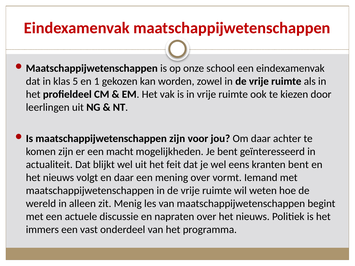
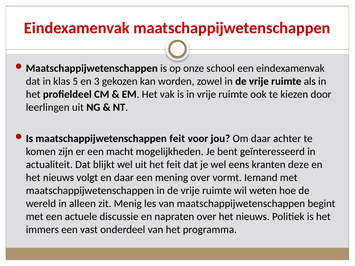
1: 1 -> 3 (97, 81)
maatschappijwetenschappen zijn: zijn -> feit (177, 139)
kranten bent: bent -> deze (298, 165)
